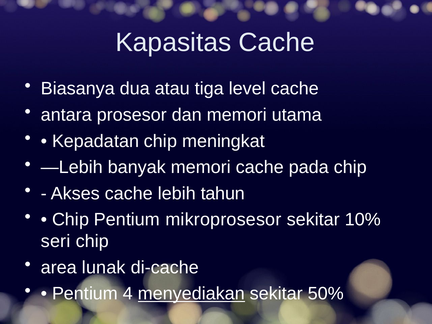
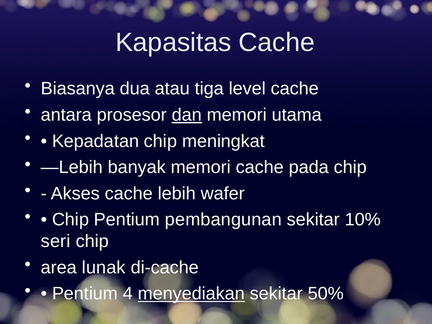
dan underline: none -> present (187, 115)
tahun: tahun -> wafer (223, 193)
mikroprosesor: mikroprosesor -> pembangunan (223, 220)
